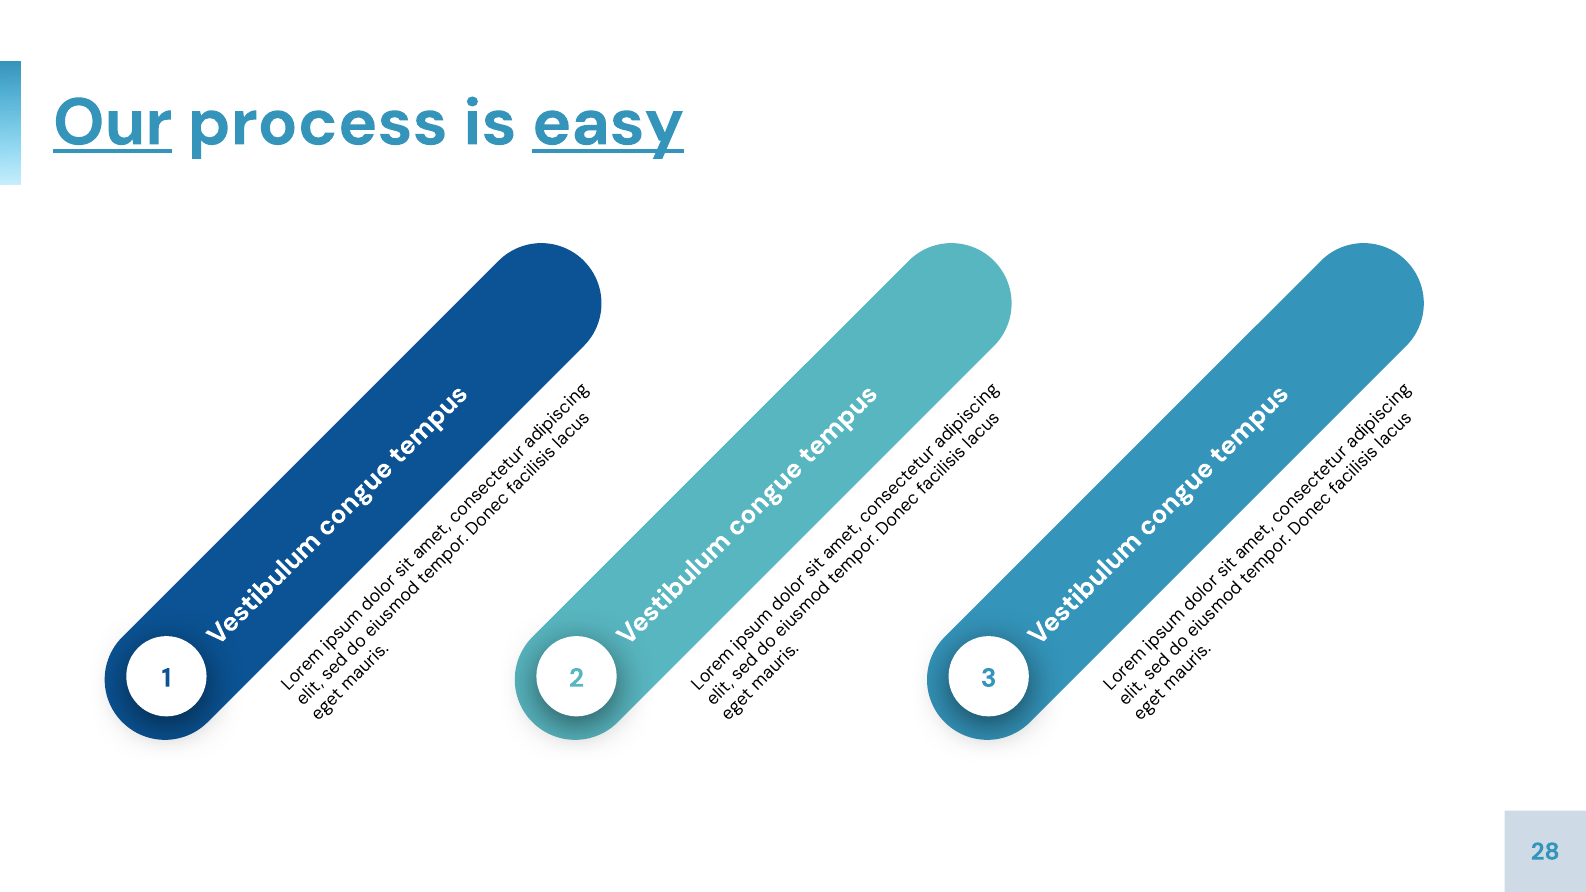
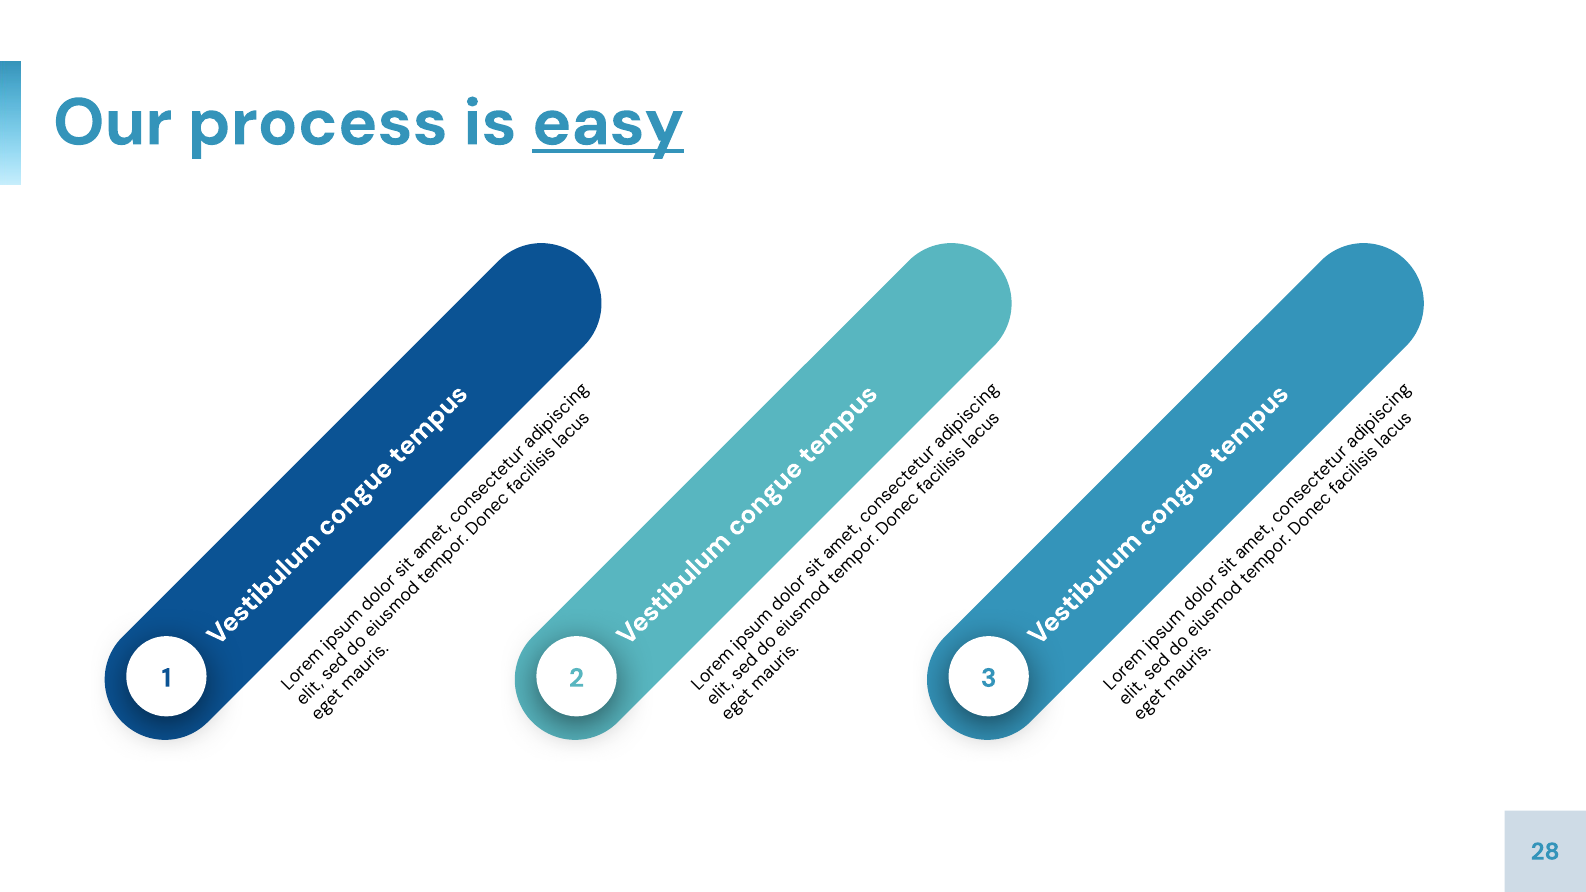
Our underline: present -> none (113, 123)
